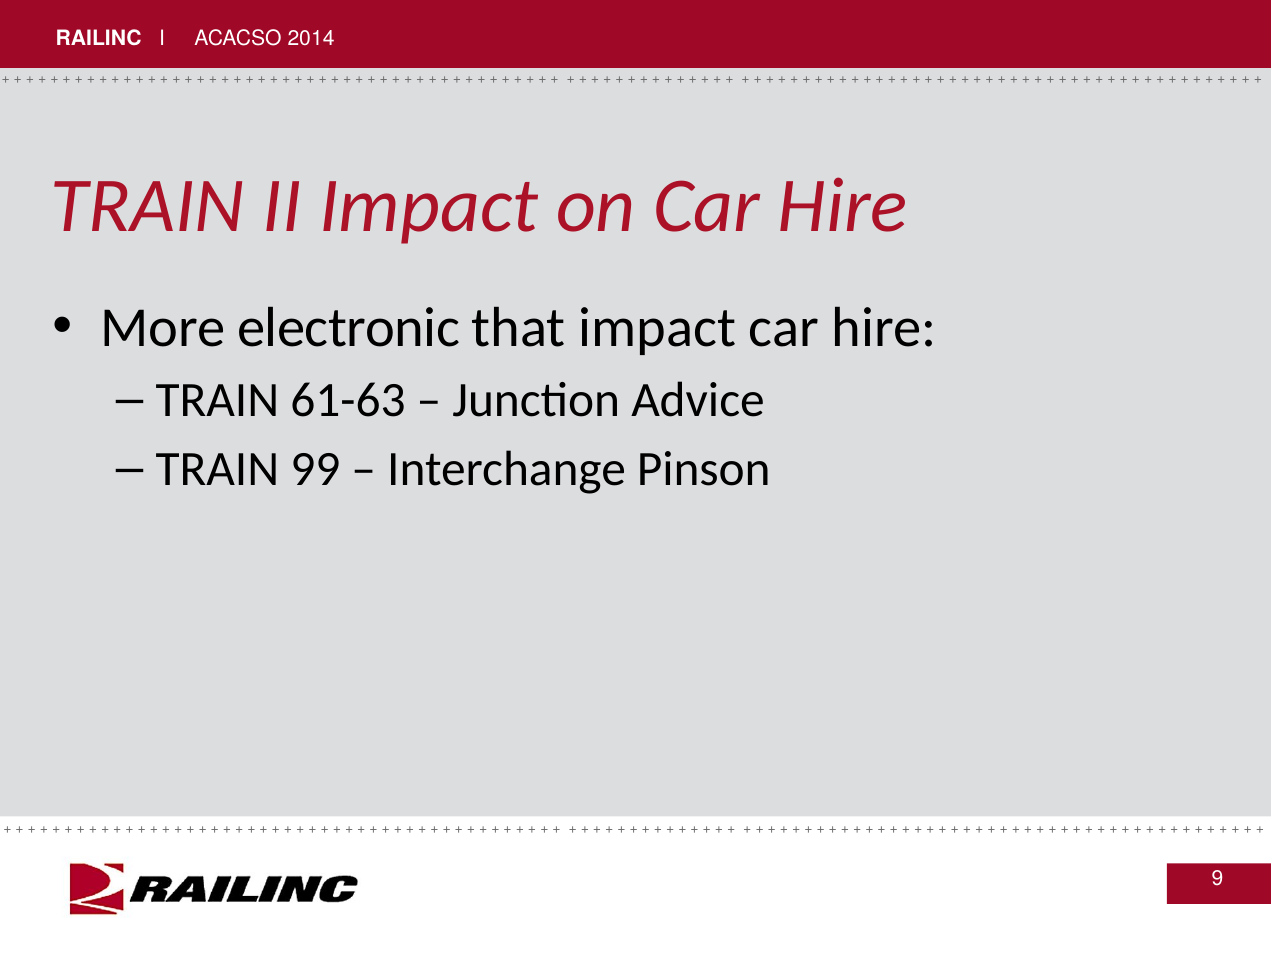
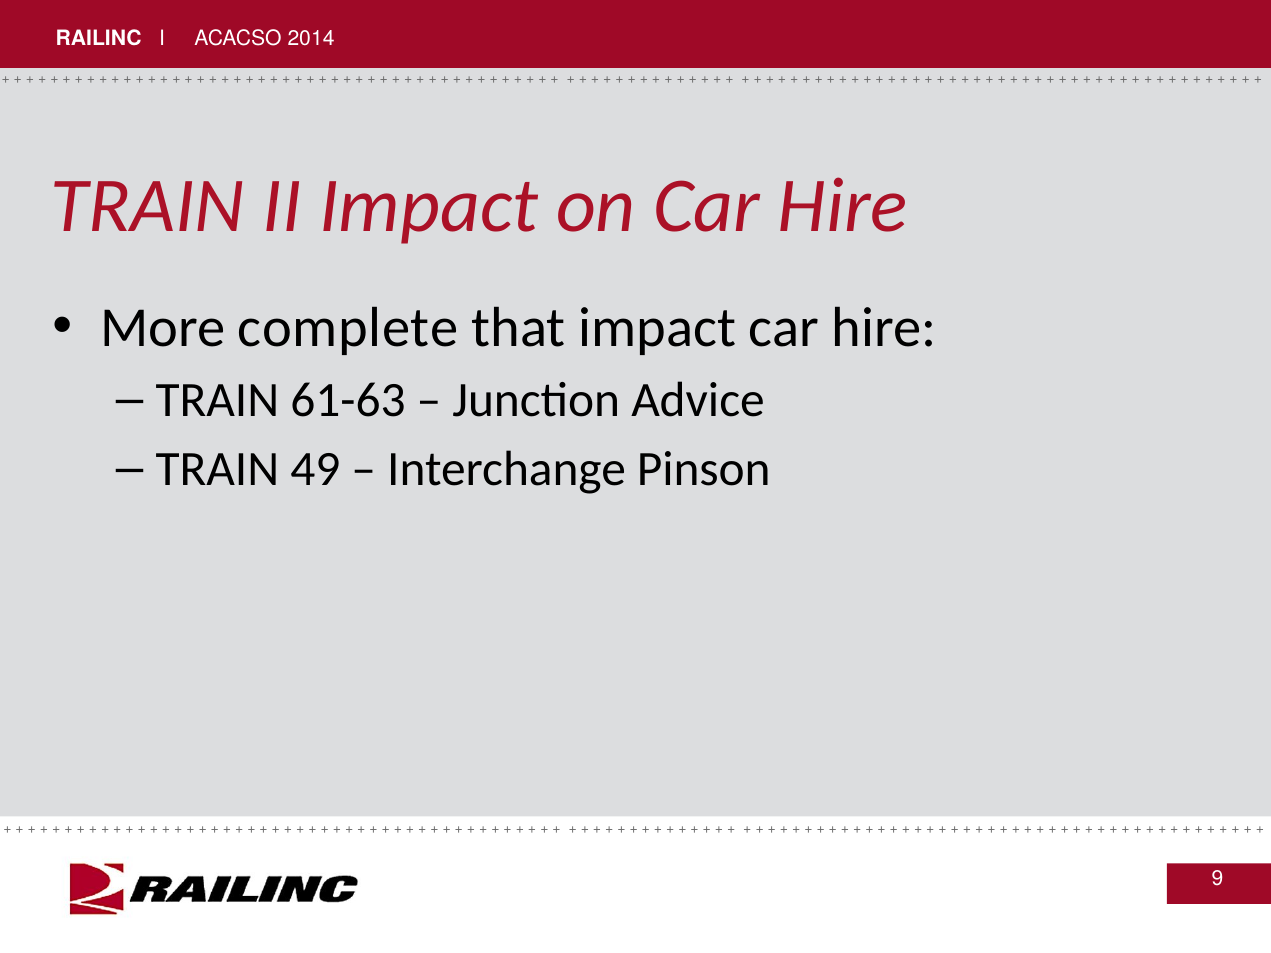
electronic: electronic -> complete (348, 328)
99: 99 -> 49 (315, 470)
